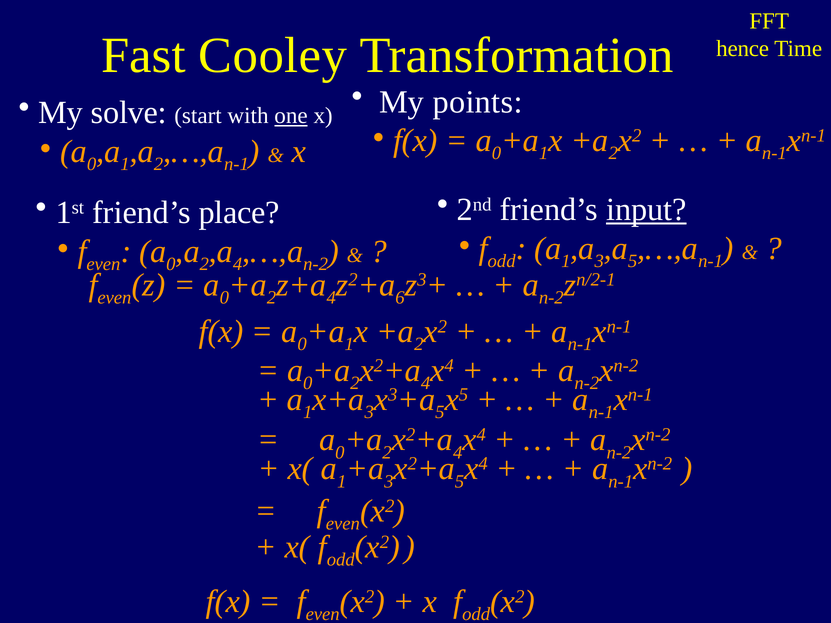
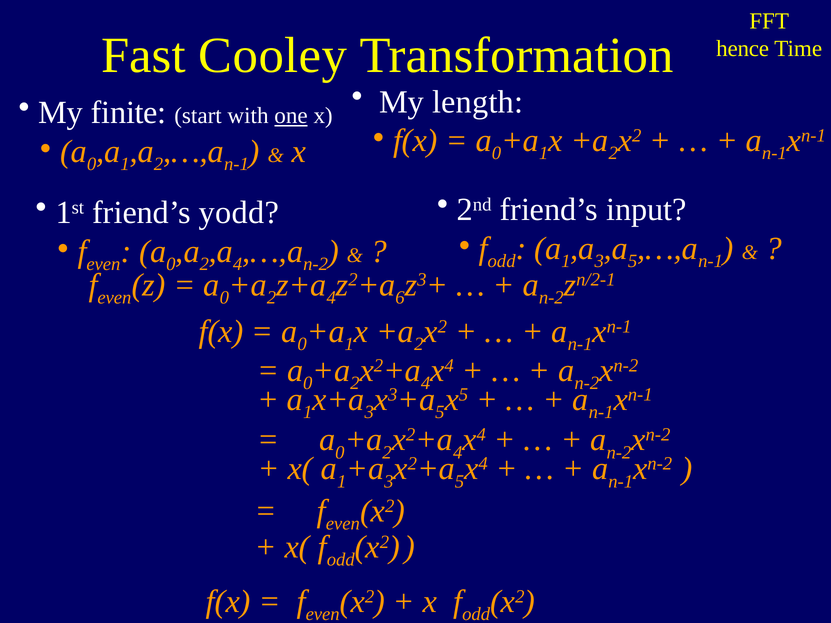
points: points -> length (478, 102)
solve: solve -> finite (129, 113)
input underline: present -> none (646, 210)
place: place -> yodd (239, 213)
